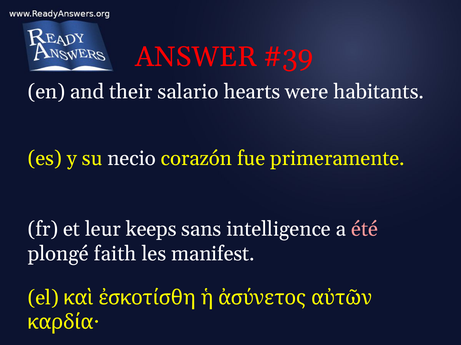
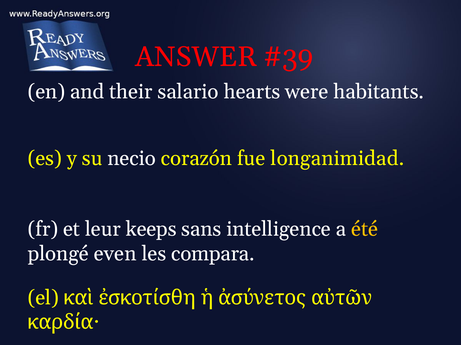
primeramente: primeramente -> longanimidad (337, 159)
été colour: pink -> yellow (365, 230)
faith: faith -> even (115, 254)
manifest: manifest -> compara (213, 254)
